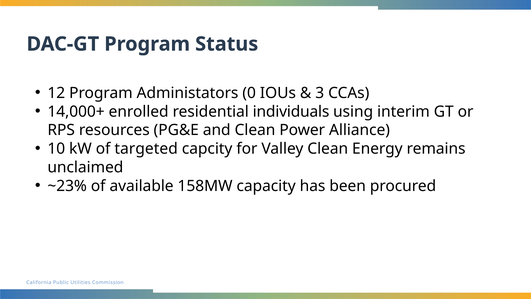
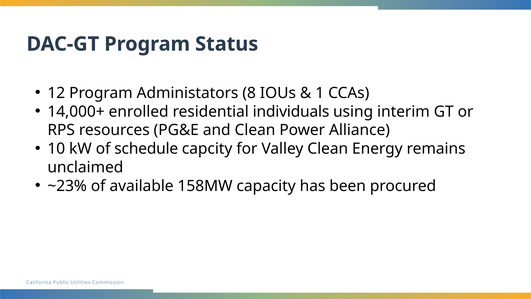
0: 0 -> 8 (249, 93)
3: 3 -> 1 (320, 93)
targeted: targeted -> schedule (146, 149)
